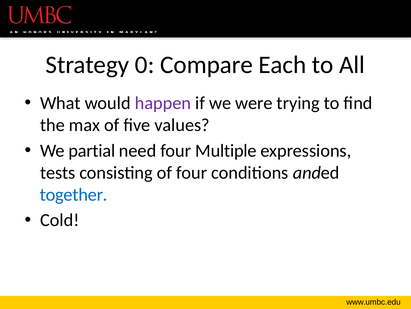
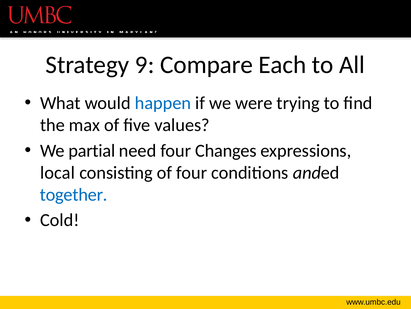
0: 0 -> 9 (145, 65)
happen colour: purple -> blue (163, 103)
Multiple: Multiple -> Changes (226, 150)
tests: tests -> local (58, 172)
